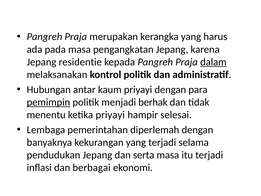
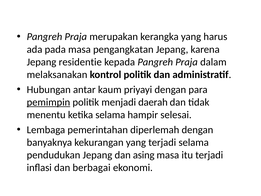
dalam underline: present -> none (213, 62)
berhak: berhak -> daerah (153, 102)
ketika priyayi: priyayi -> selama (110, 115)
serta: serta -> asing (144, 155)
